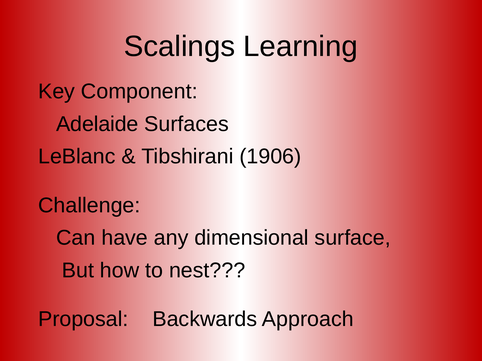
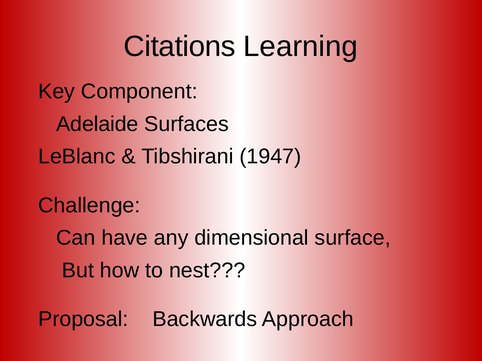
Scalings: Scalings -> Citations (180, 47)
1906: 1906 -> 1947 (270, 157)
